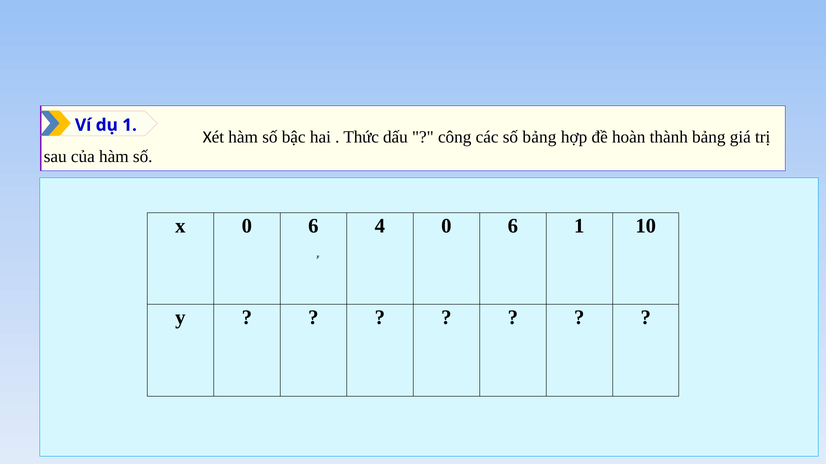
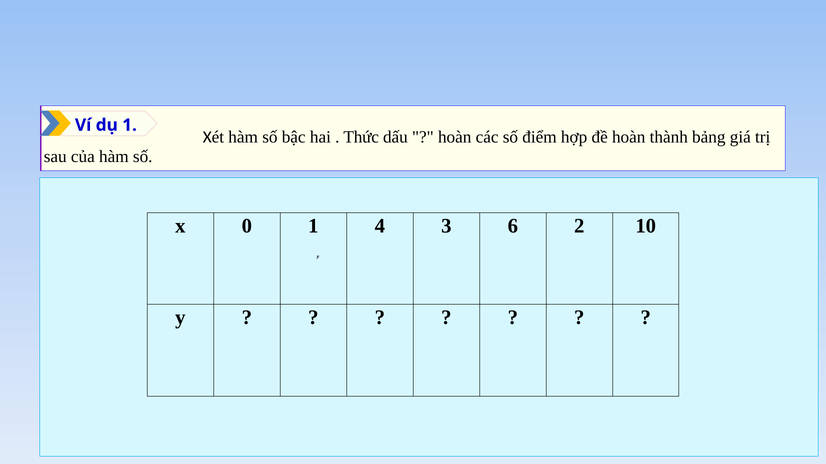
công: công -> hoàn (455, 137)
số bảng: bảng -> điểm (540, 137)
x 0 6: 6 -> 1 (313, 226)
4 0: 0 -> 3 (446, 226)
6 1: 1 -> 2 (579, 226)
